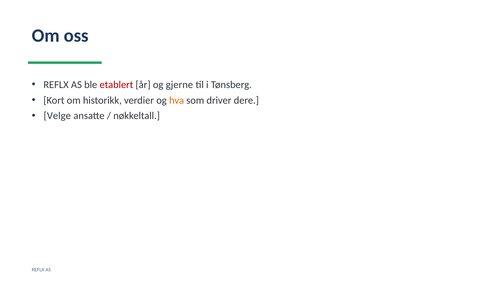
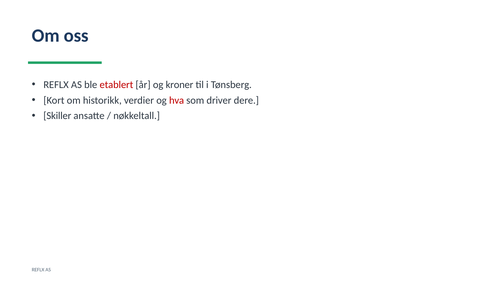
gjerne: gjerne -> kroner (180, 85)
hva colour: orange -> red (177, 100)
Velge: Velge -> Skiller (57, 116)
